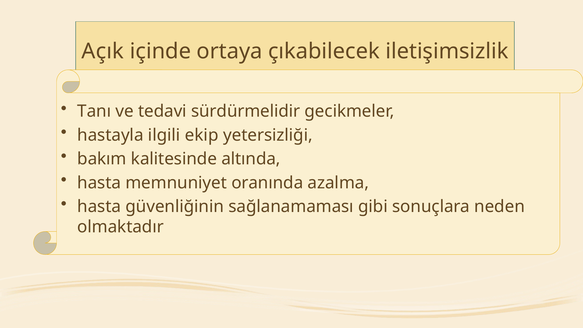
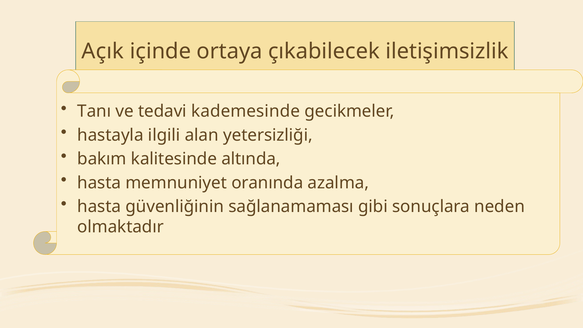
sürdürmelidir: sürdürmelidir -> kademesinde (246, 111)
ekip: ekip -> alan (202, 135)
